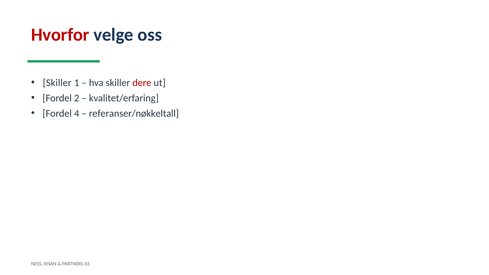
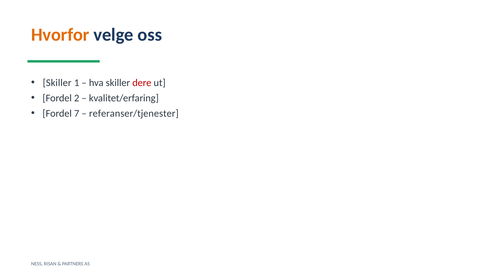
Hvorfor colour: red -> orange (60, 35)
4: 4 -> 7 (77, 113)
referanser/nøkkeltall: referanser/nøkkeltall -> referanser/tjenester (134, 113)
